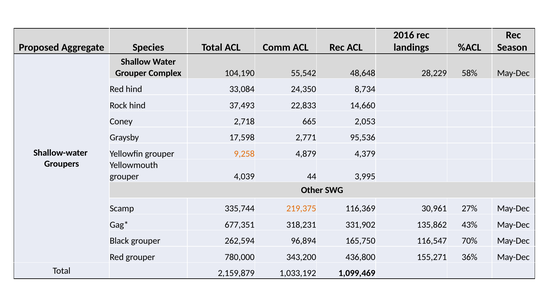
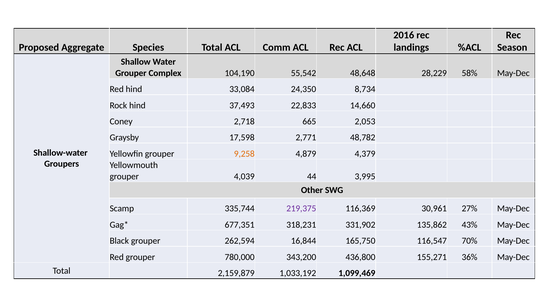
95,536: 95,536 -> 48,782 (363, 137)
219,375 colour: orange -> purple (301, 208)
96,894: 96,894 -> 16,844 (304, 241)
